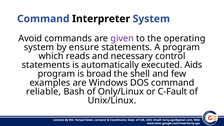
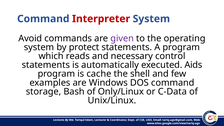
Interpreter colour: black -> red (101, 19)
ensure: ensure -> protect (84, 47)
broad: broad -> cache (99, 74)
reliable: reliable -> storage (44, 92)
C-Fault: C-Fault -> C-Data (172, 92)
